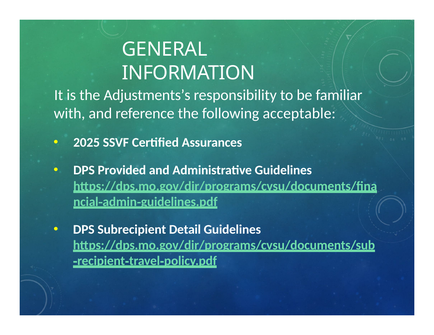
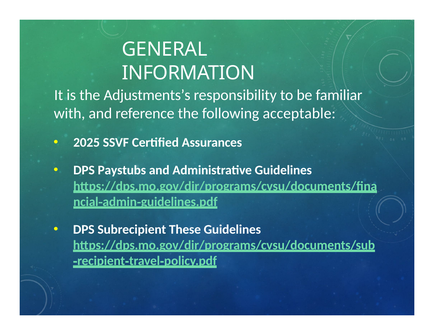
Provided: Provided -> Paystubs (122, 171)
Detail: Detail -> These (185, 230)
